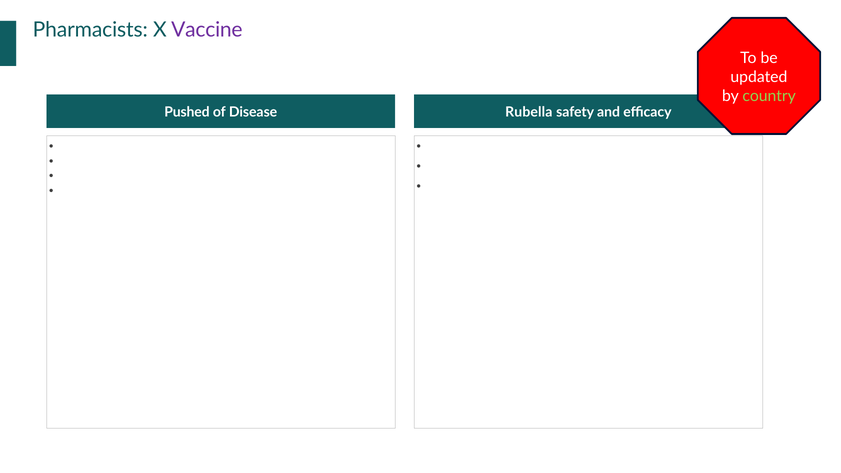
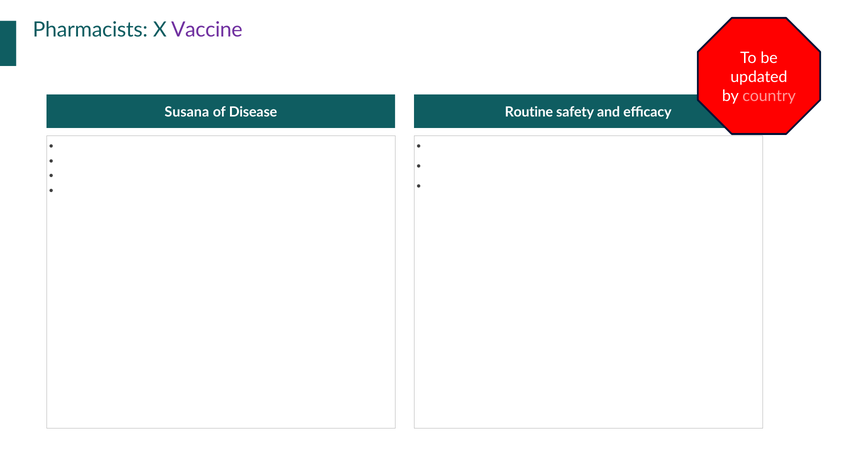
country colour: light green -> pink (769, 96)
Pushed: Pushed -> Susana (187, 112)
Rubella: Rubella -> Routine (529, 112)
